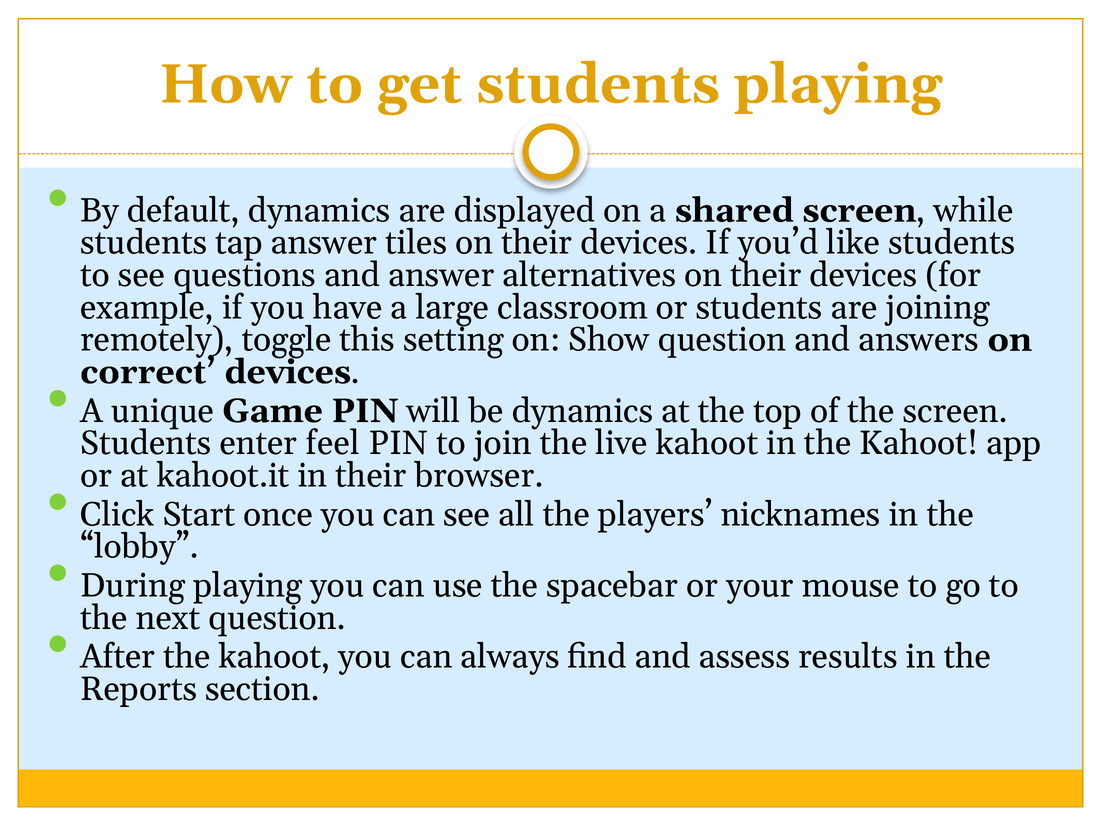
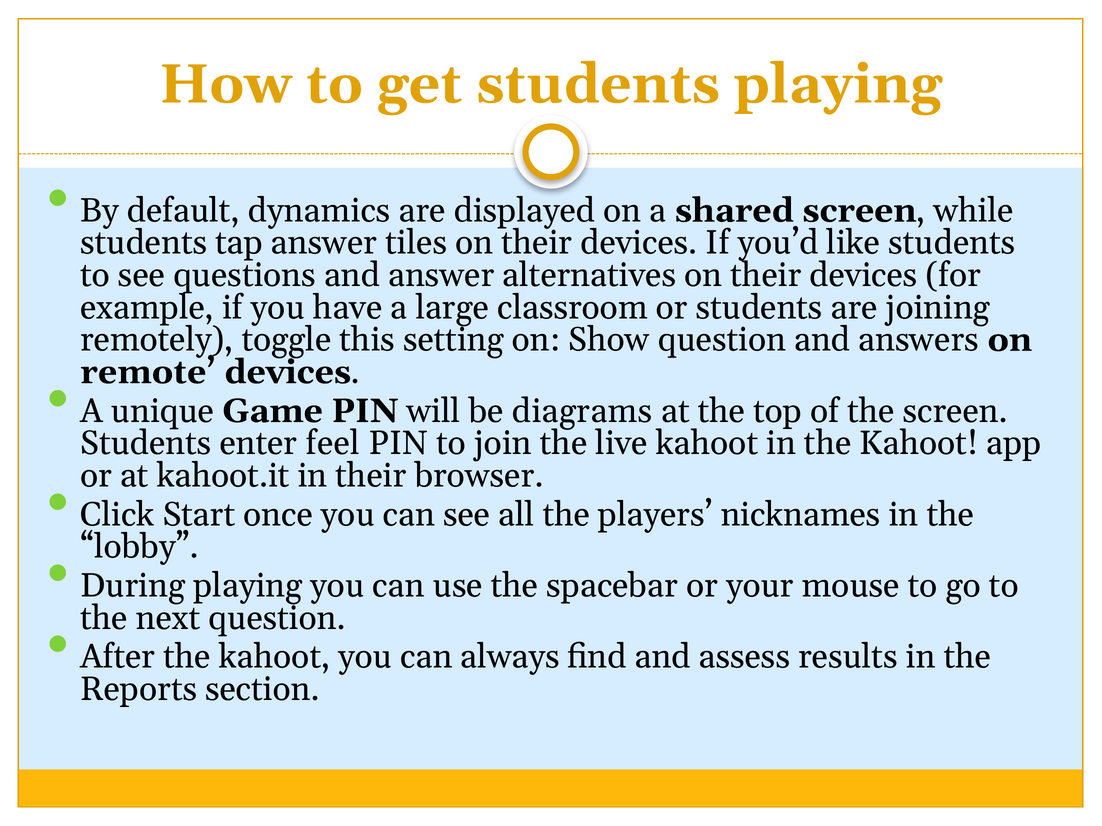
correct: correct -> remote (148, 372)
be dynamics: dynamics -> diagrams (582, 411)
